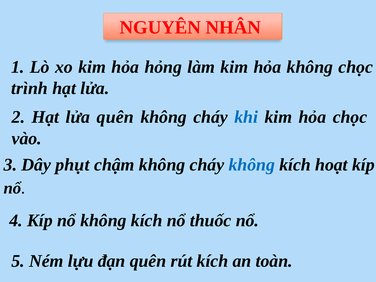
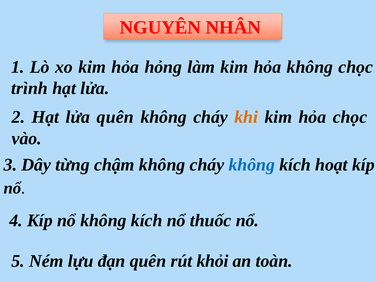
khi colour: blue -> orange (246, 117)
phụt: phụt -> từng (73, 165)
rút kích: kích -> khỏi (213, 261)
